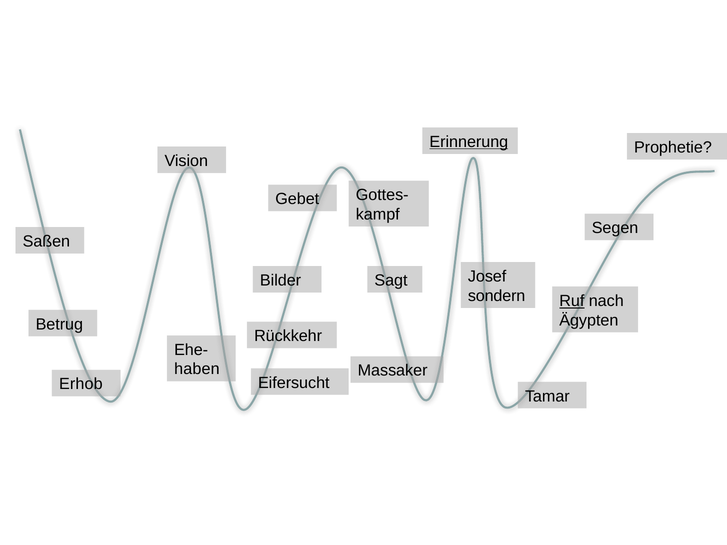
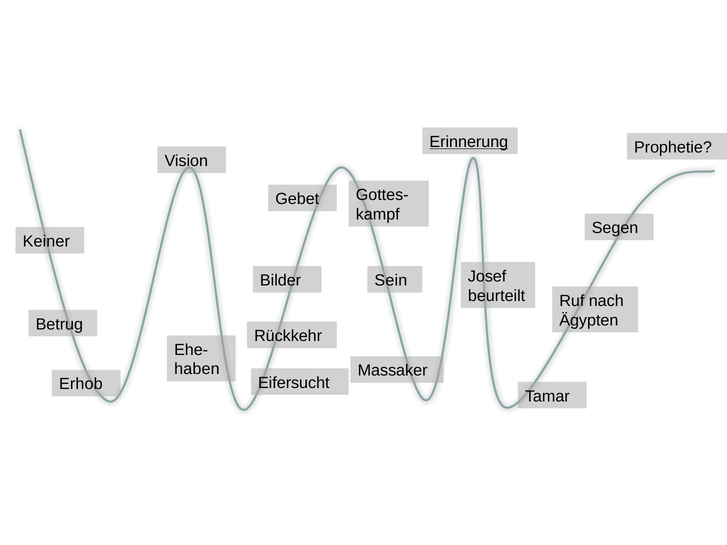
Saßen: Saßen -> Keiner (46, 242)
Sagt: Sagt -> Sein (391, 281)
sondern: sondern -> beurteilt (497, 296)
Ruf underline: present -> none (572, 301)
